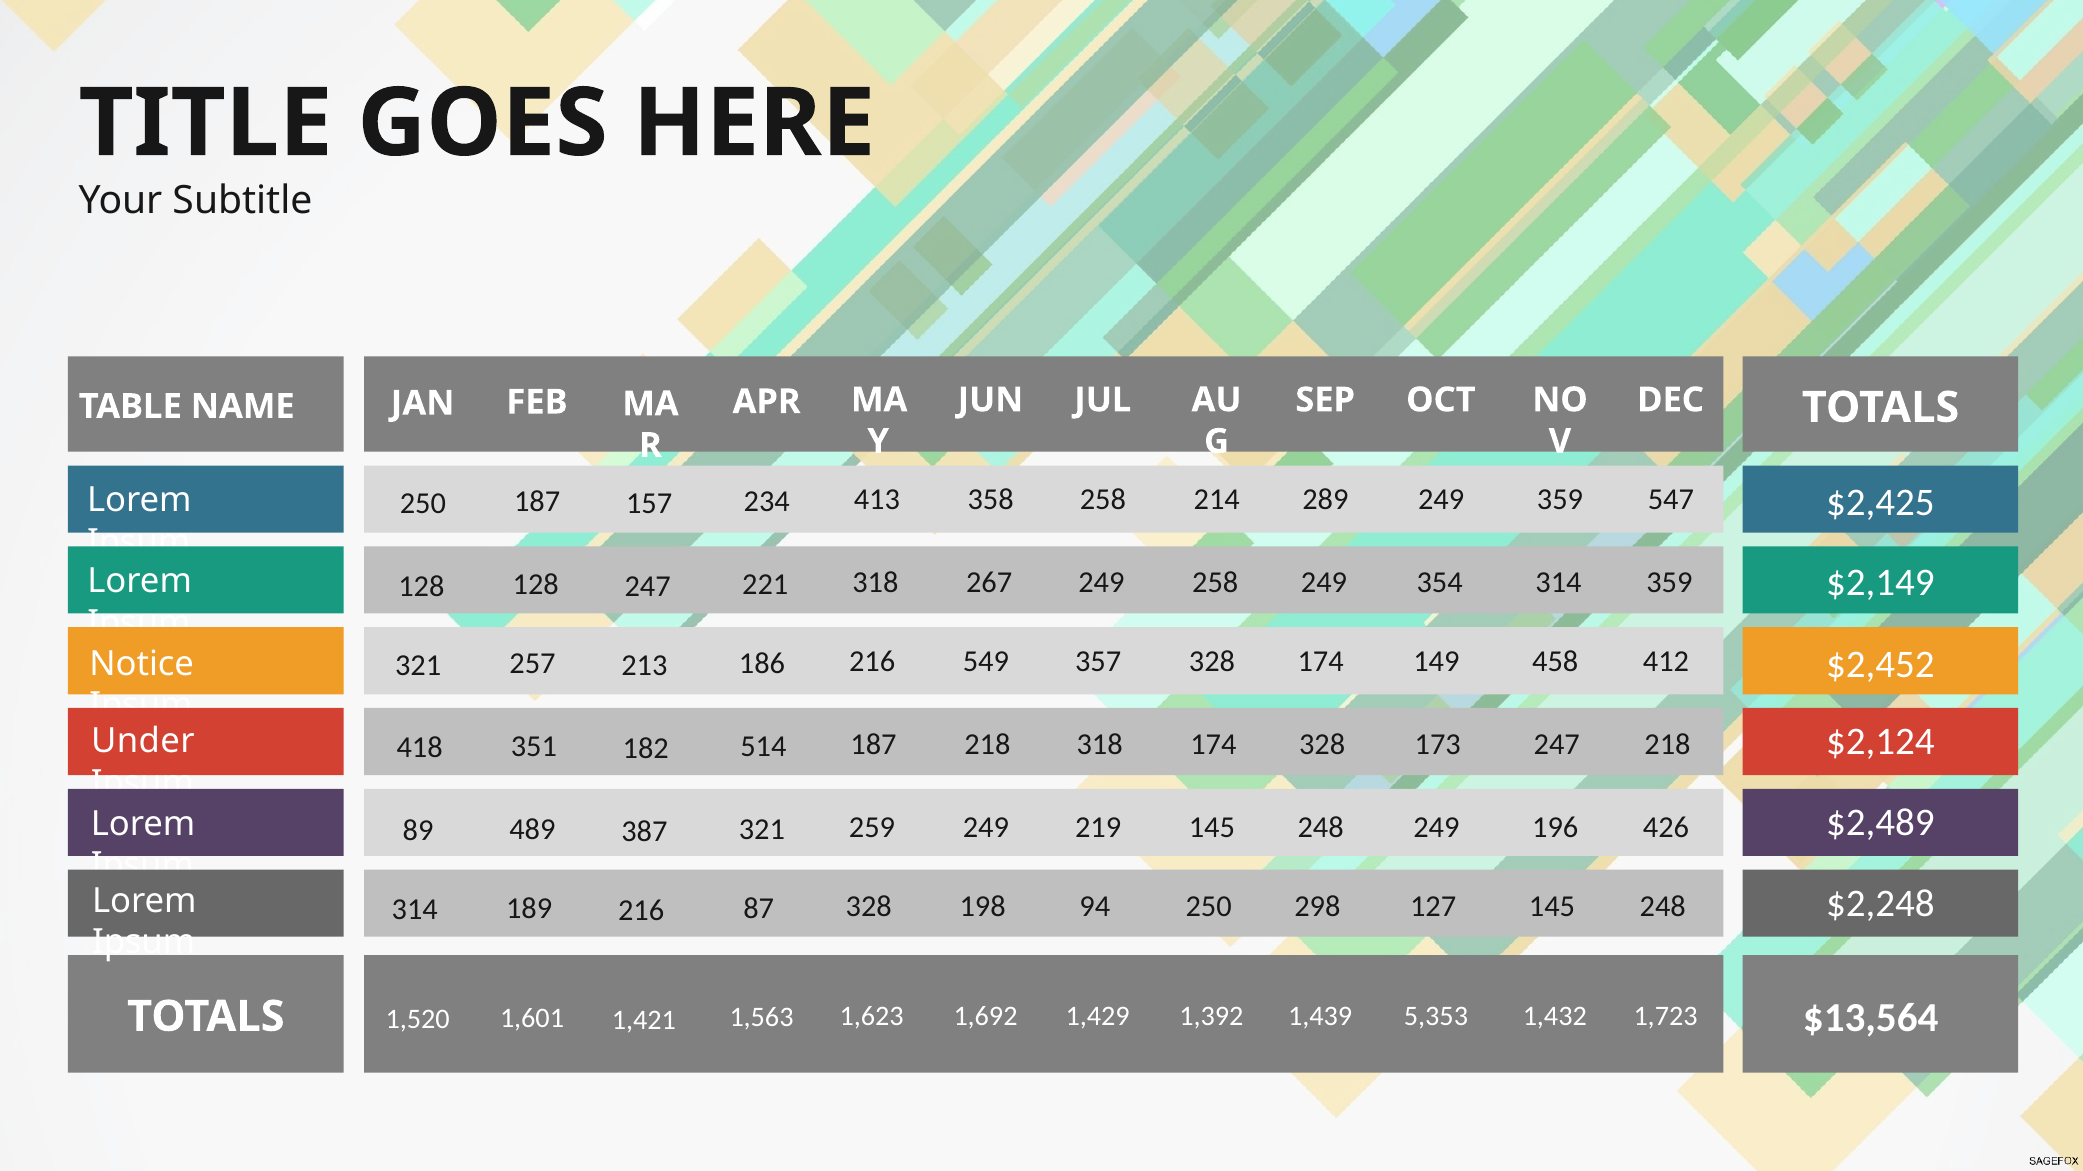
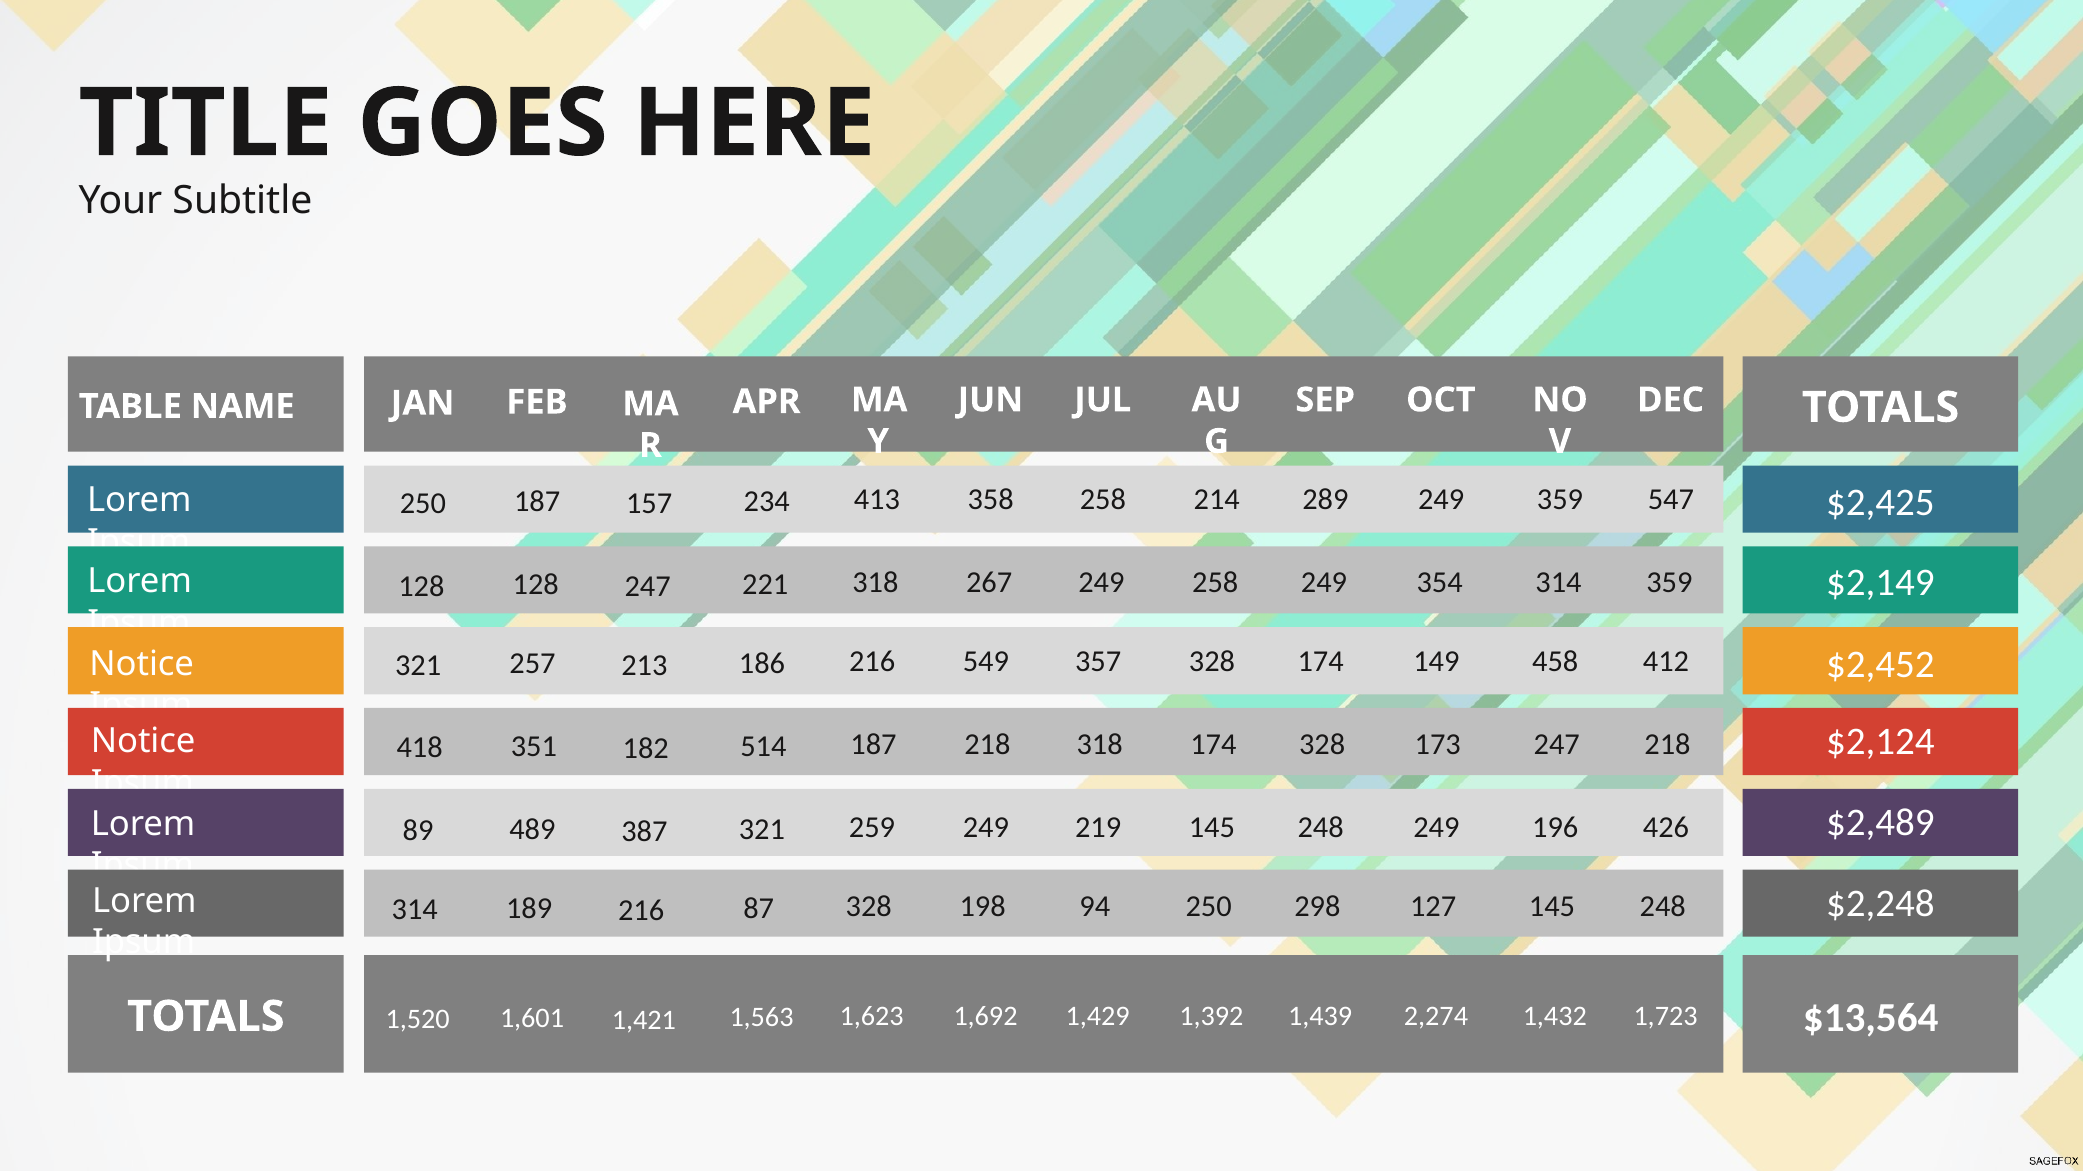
Under: Under -> Notice (143, 742)
5,353: 5,353 -> 2,274 (1436, 1016)
